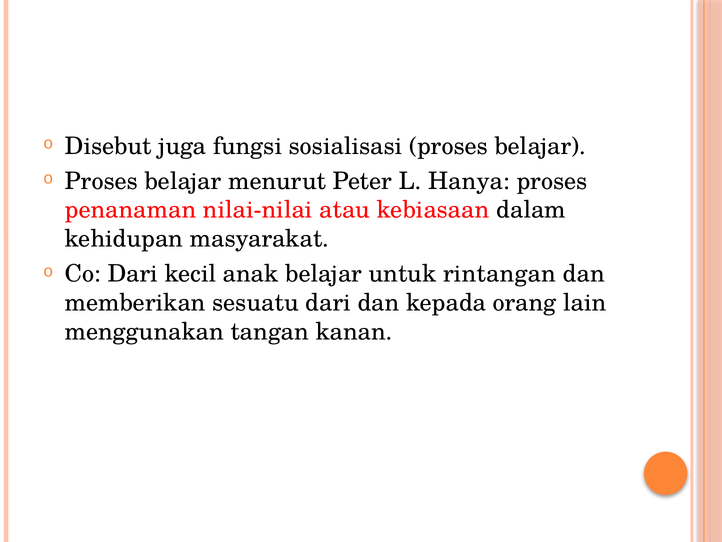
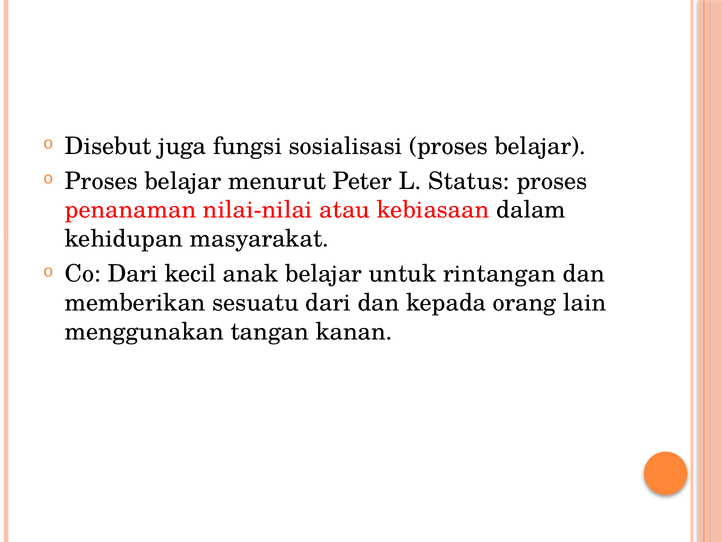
Hanya: Hanya -> Status (469, 181)
